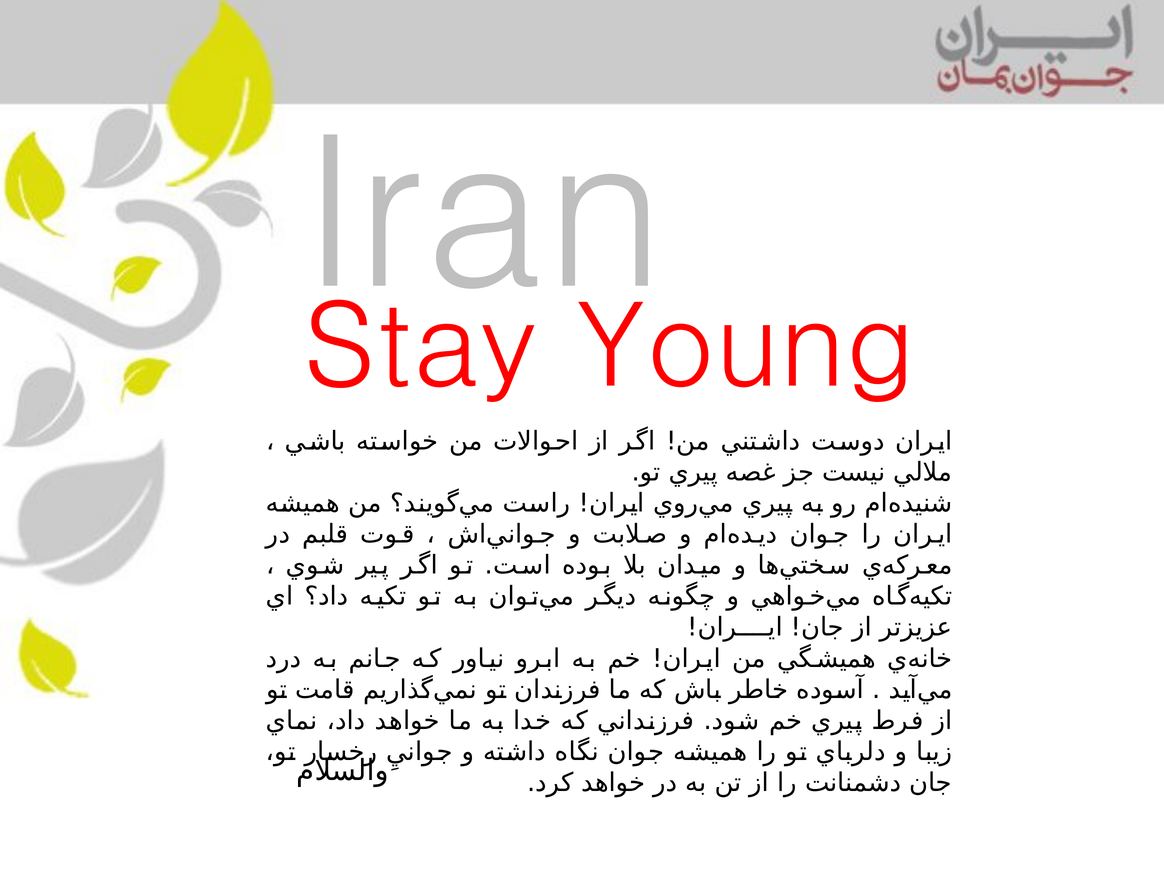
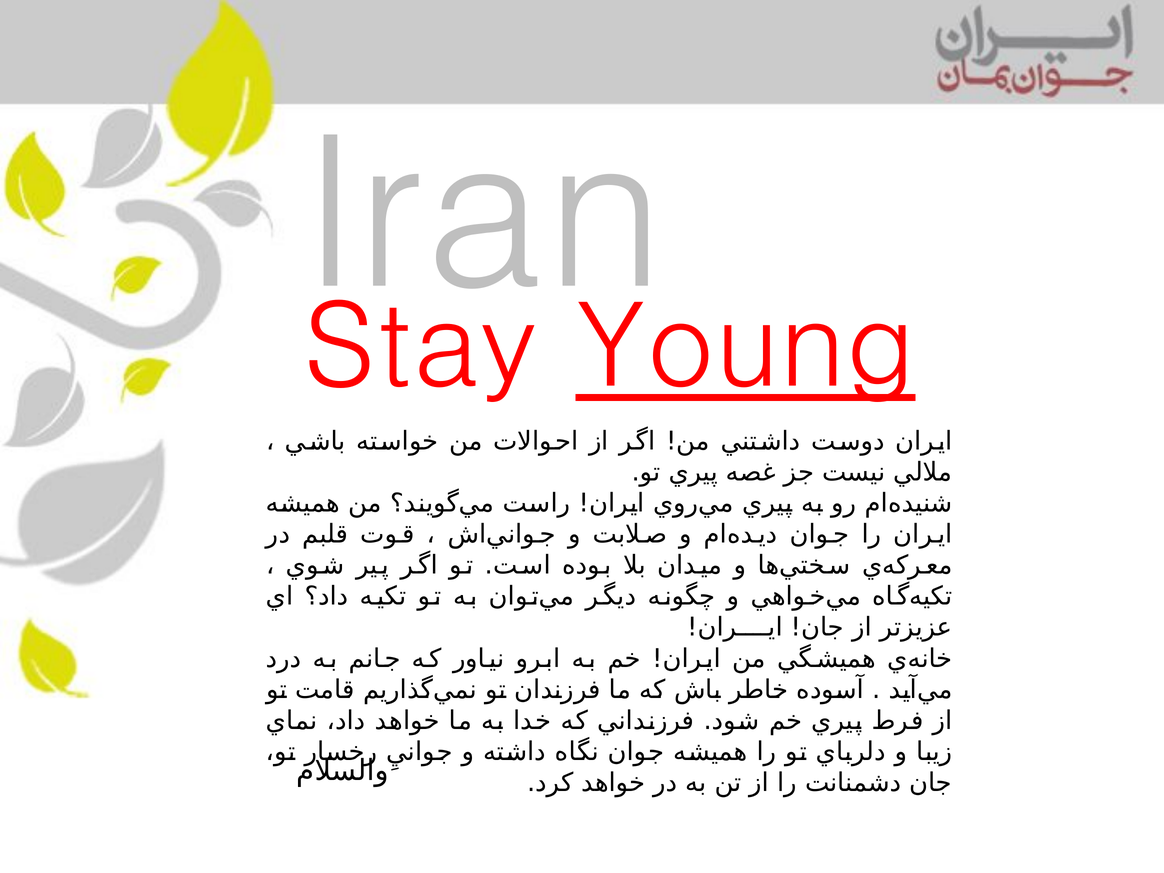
Young underline: none -> present (745, 347)
